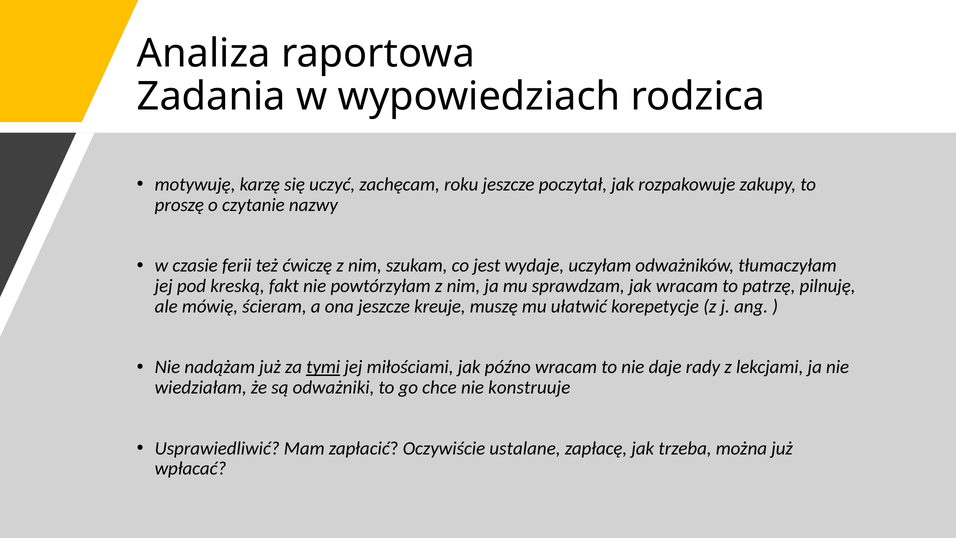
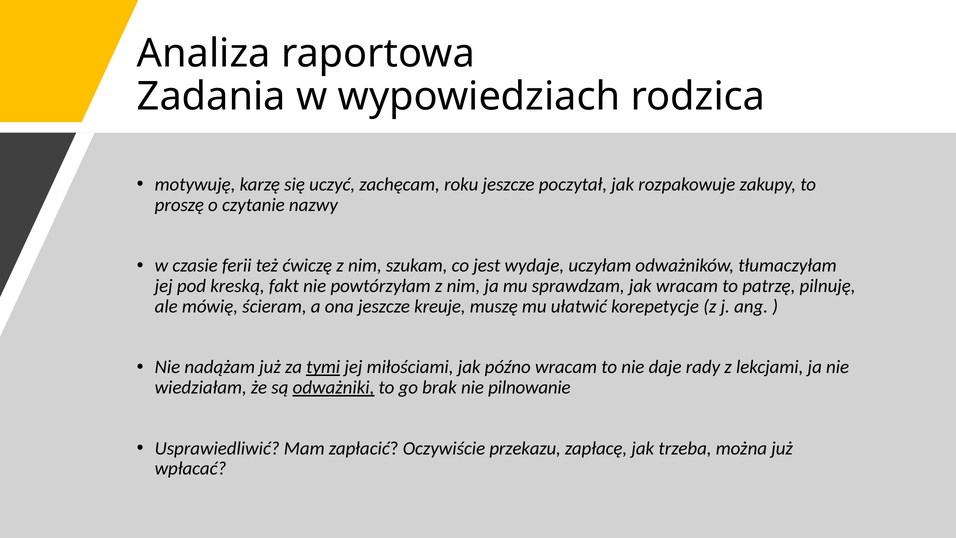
odważniki underline: none -> present (334, 387)
chce: chce -> brak (439, 387)
konstruuje: konstruuje -> pilnowanie (529, 387)
ustalane: ustalane -> przekazu (525, 448)
